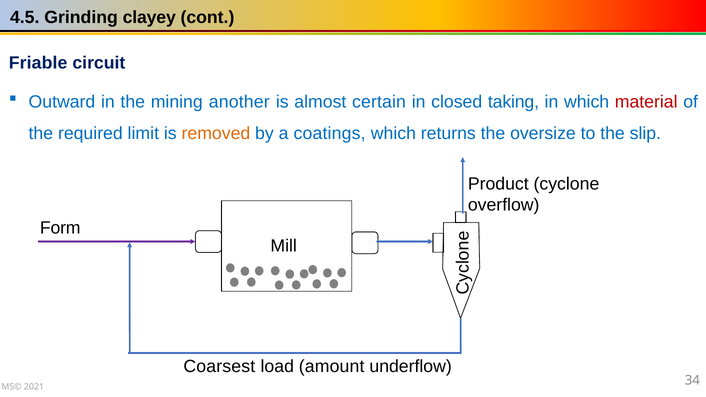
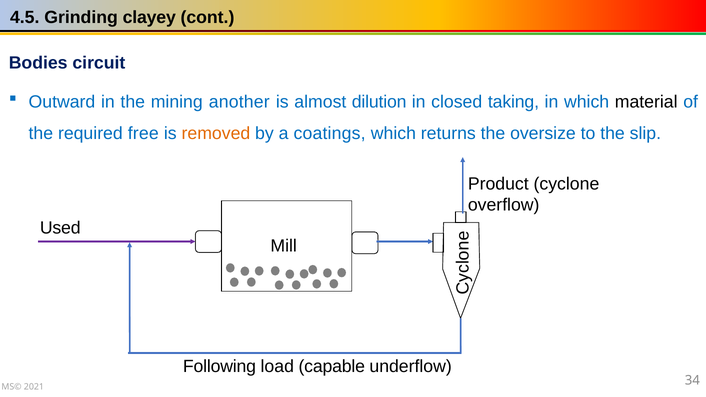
Friable: Friable -> Bodies (38, 63)
certain: certain -> dilution (379, 102)
material colour: red -> black (646, 102)
limit: limit -> free (143, 134)
Form: Form -> Used (60, 228)
Coarsest: Coarsest -> Following (219, 366)
amount: amount -> capable (332, 366)
